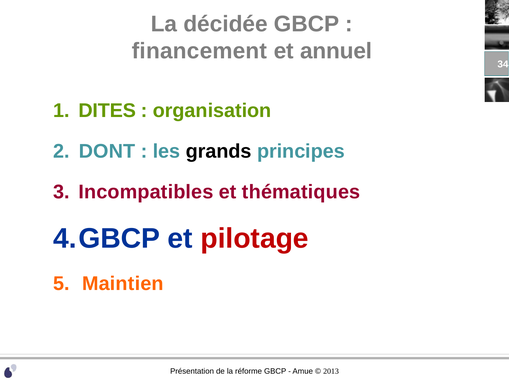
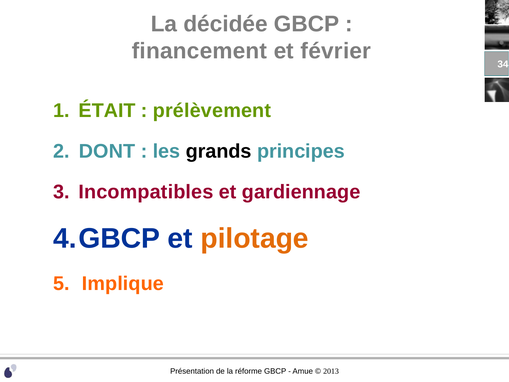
annuel: annuel -> février (336, 51)
DITES: DITES -> ÉTAIT (107, 110)
organisation: organisation -> prélèvement (212, 110)
thématiques: thématiques -> gardiennage (301, 192)
pilotage colour: red -> orange (255, 238)
Maintien: Maintien -> Implique (123, 284)
